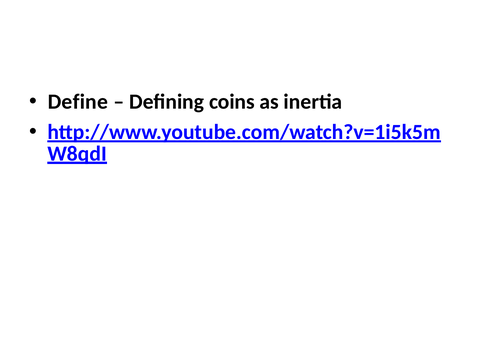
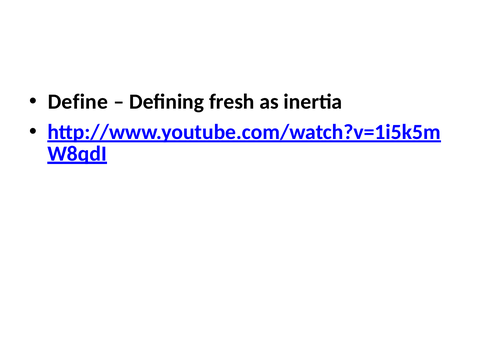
coins: coins -> fresh (232, 102)
